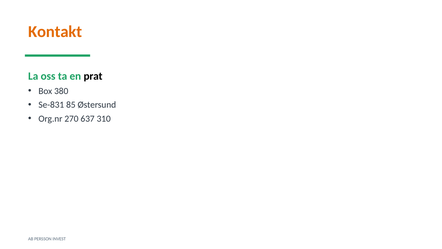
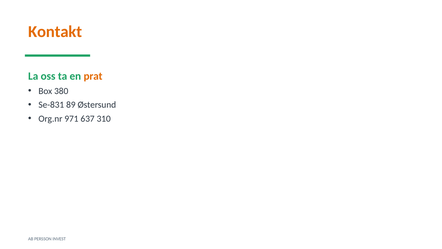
prat colour: black -> orange (93, 76)
85: 85 -> 89 (71, 105)
270: 270 -> 971 (71, 119)
